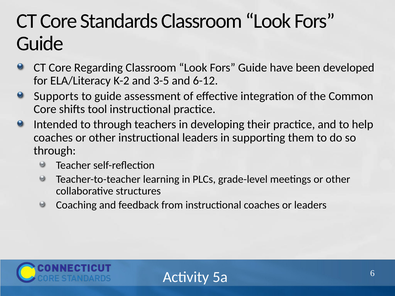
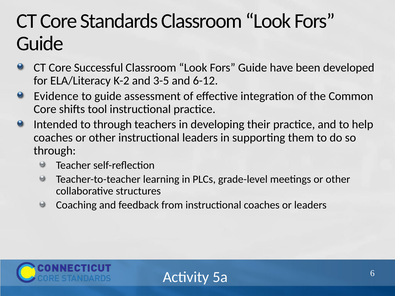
Regarding: Regarding -> Successful (99, 68)
Supports: Supports -> Evidence (56, 96)
